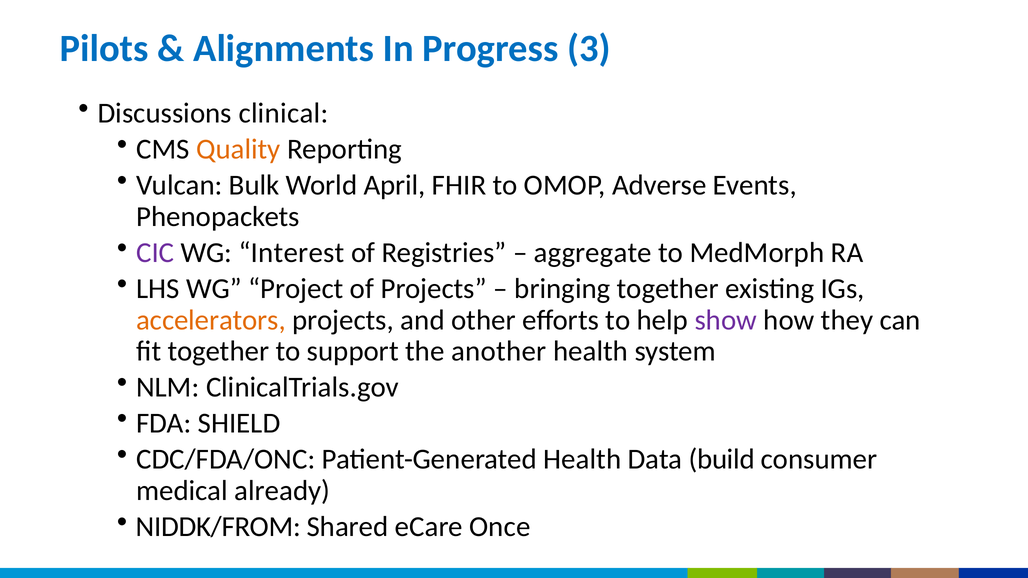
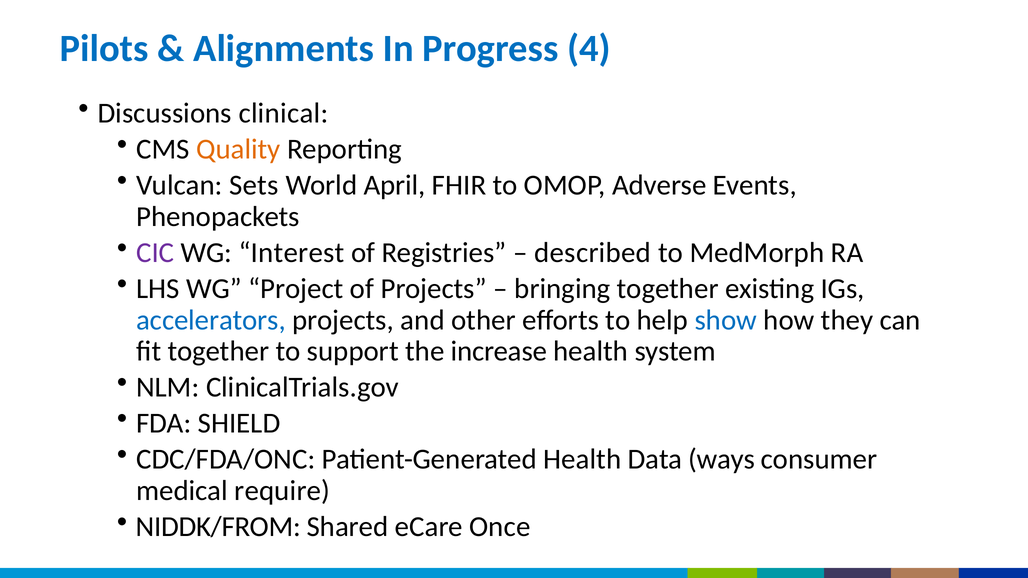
3: 3 -> 4 (589, 49)
Bulk: Bulk -> Sets (254, 185)
aggregate: aggregate -> described (593, 253)
accelerators colour: orange -> blue (211, 320)
show colour: purple -> blue (726, 320)
another: another -> increase (499, 351)
build: build -> ways (722, 460)
already: already -> require (282, 491)
